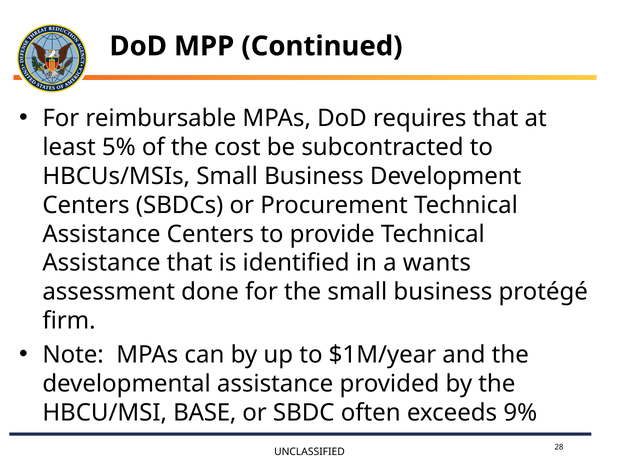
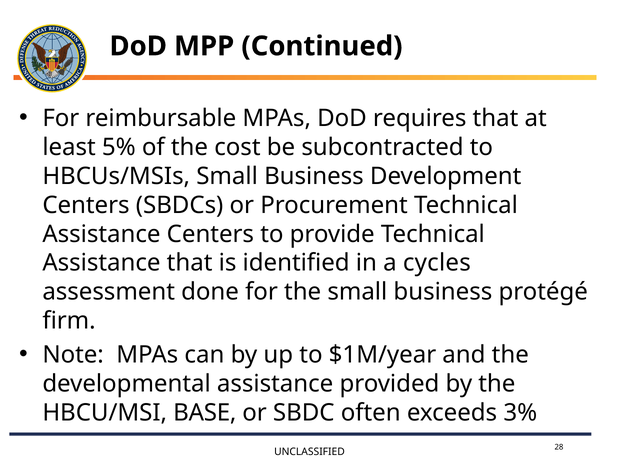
wants: wants -> cycles (437, 263)
9%: 9% -> 3% (520, 412)
